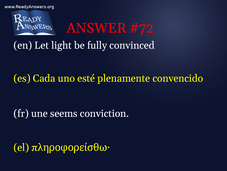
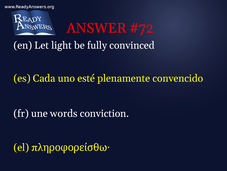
seems: seems -> words (64, 113)
